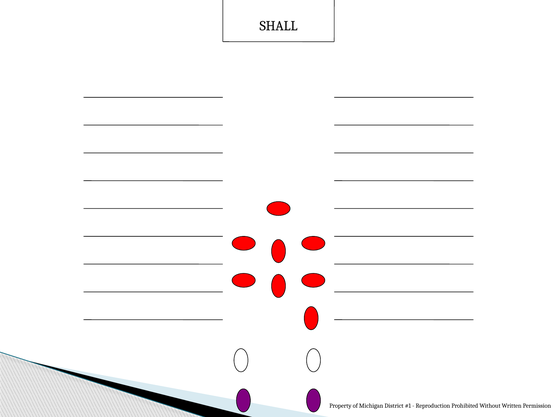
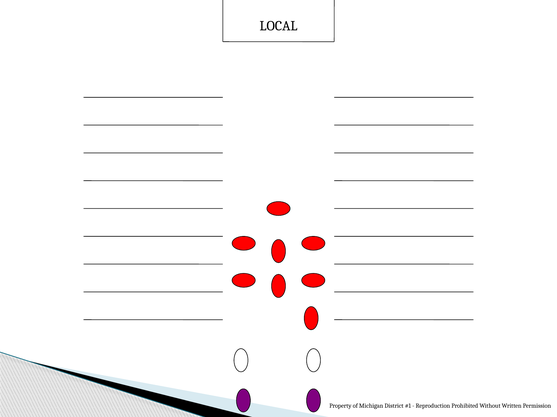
SHALL: SHALL -> LOCAL (278, 26)
